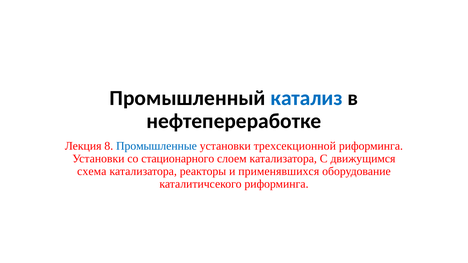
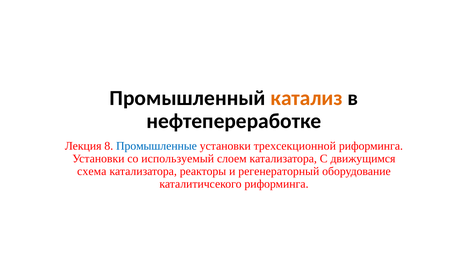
катализ colour: blue -> orange (307, 98)
стационарного: стационарного -> используемый (178, 159)
применявшихся: применявшихся -> регенераторный (279, 172)
